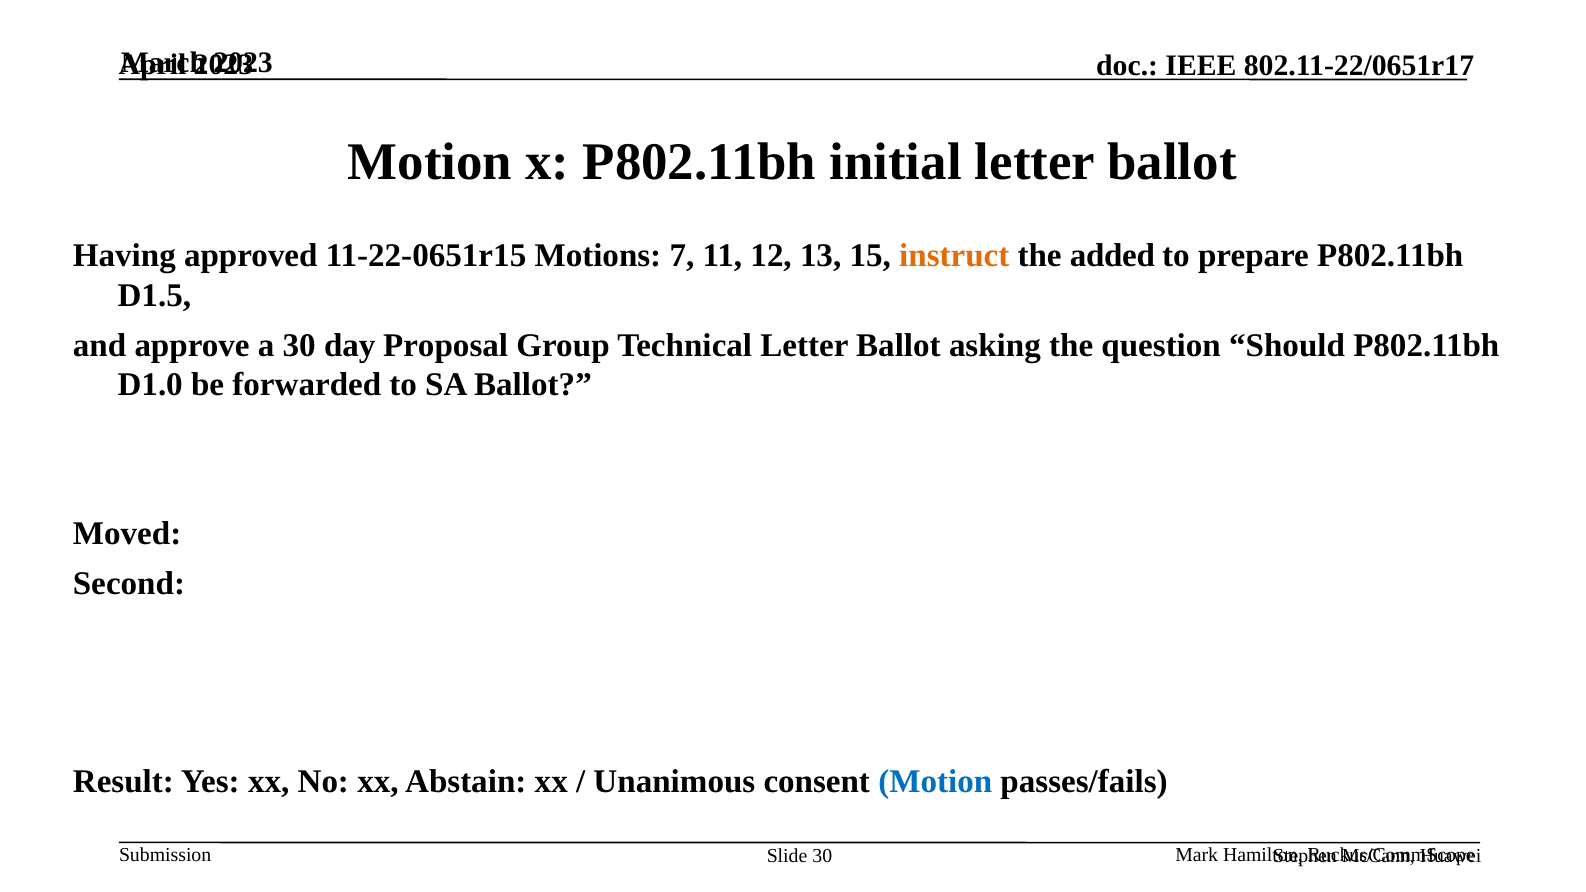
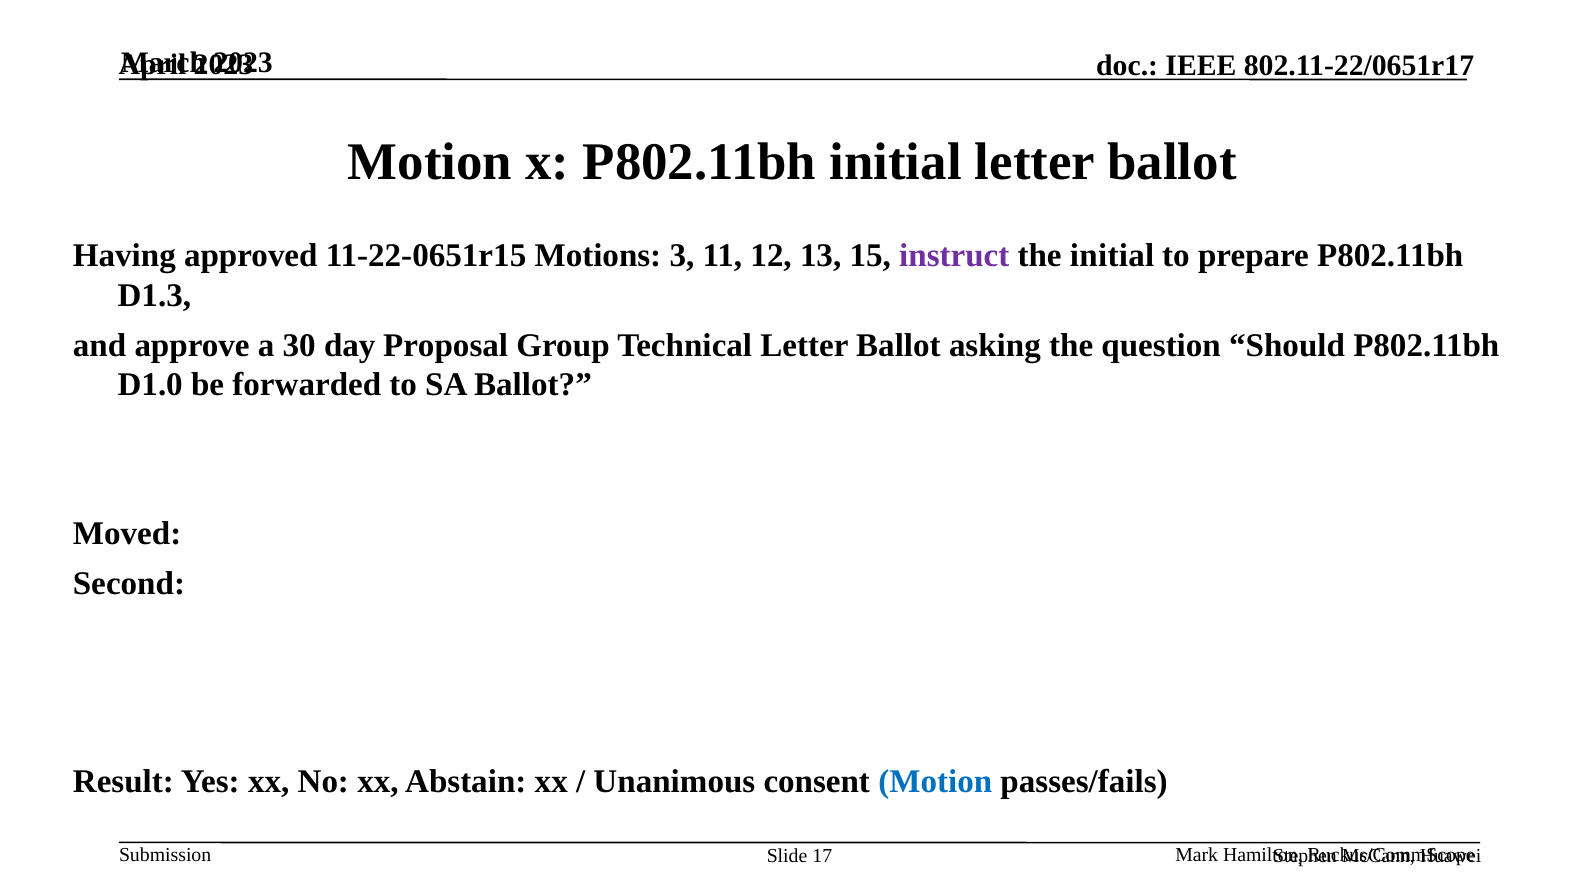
7: 7 -> 3 (682, 256)
instruct colour: orange -> purple (954, 256)
the added: added -> initial (1112, 256)
D1.5: D1.5 -> D1.3 (154, 296)
Slide 30: 30 -> 17 (822, 856)
